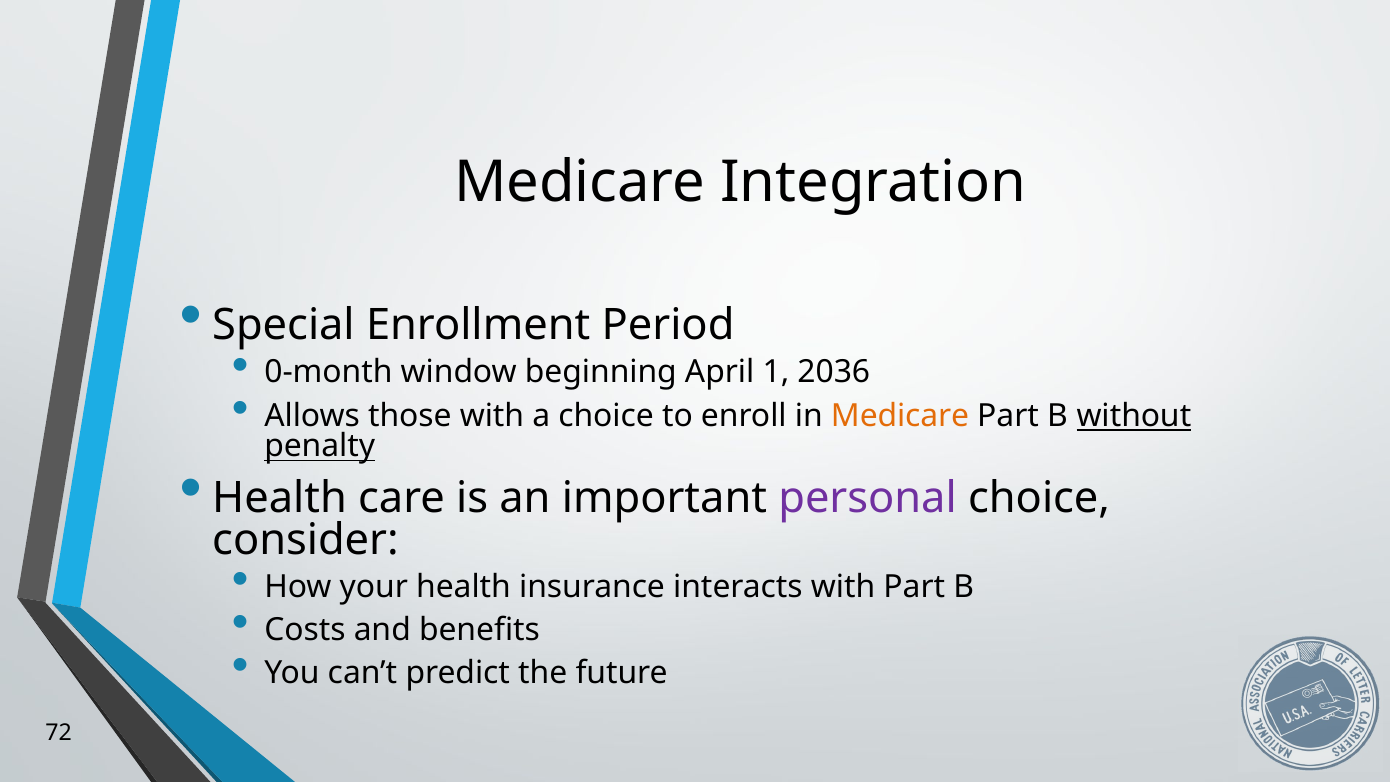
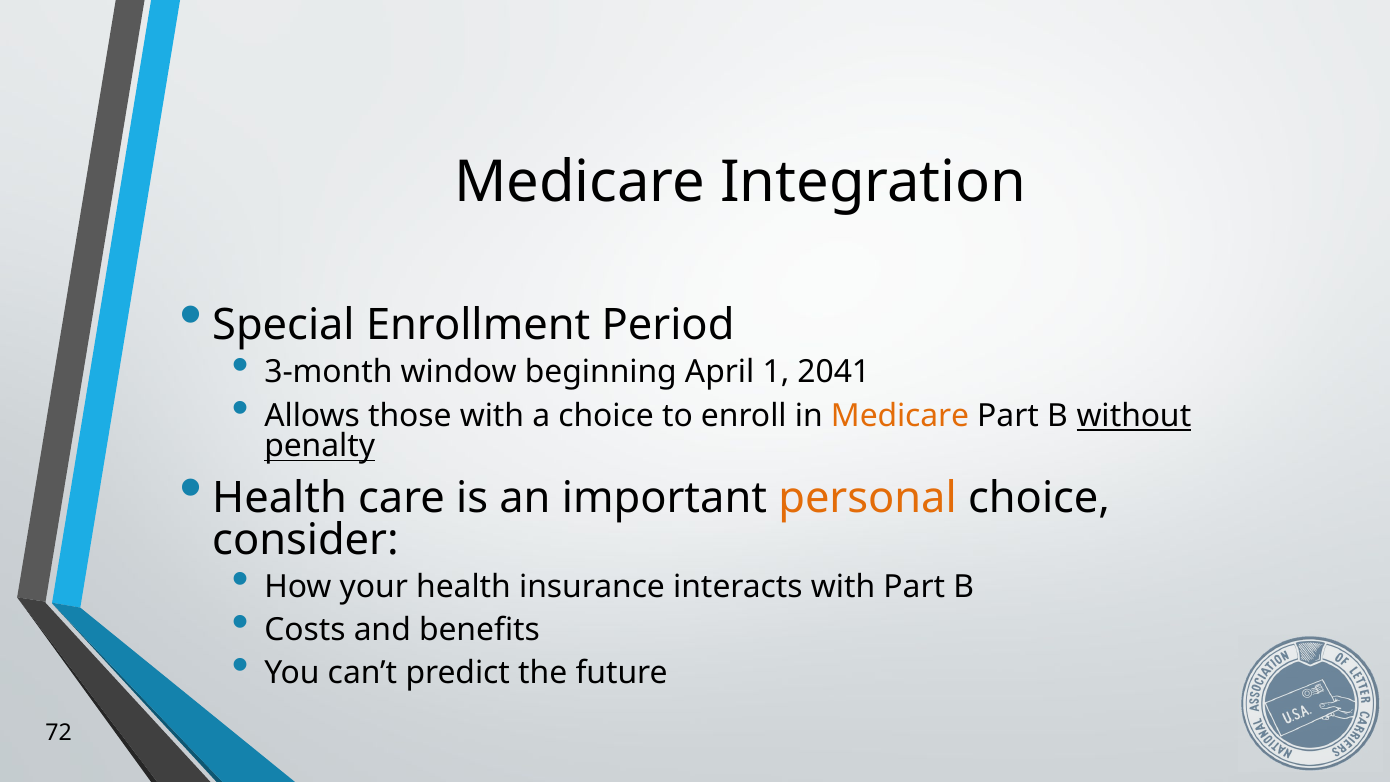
0-month: 0-month -> 3-month (328, 372)
2036: 2036 -> 2041 (834, 372)
personal colour: purple -> orange (868, 498)
